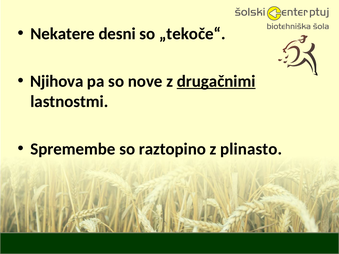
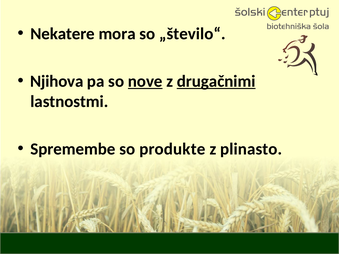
desni: desni -> mora (117, 34)
„tekoče“: „tekoče“ -> „število“ (192, 34)
nove underline: none -> present (145, 81)
raztopino: raztopino -> produkte (172, 149)
